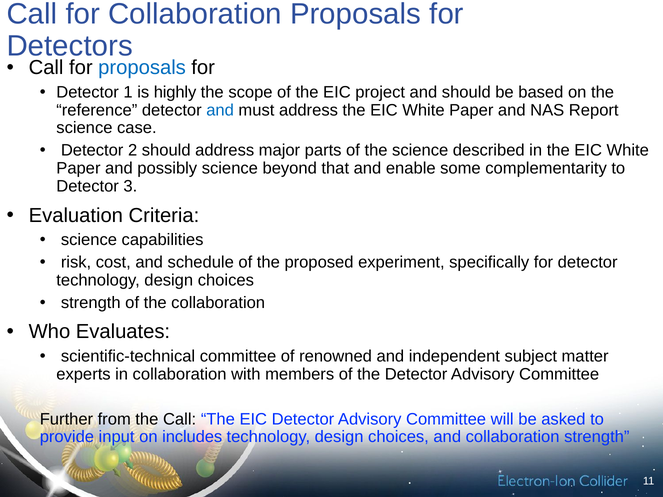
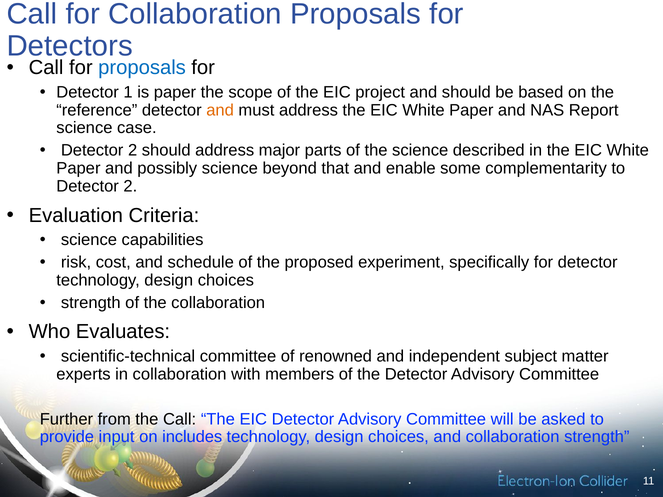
is highly: highly -> paper (175, 92)
and colour: blue -> orange (220, 110)
3: 3 -> 2 (130, 186)
